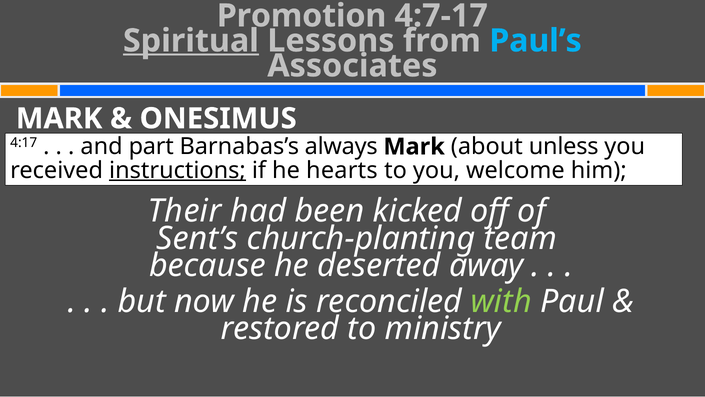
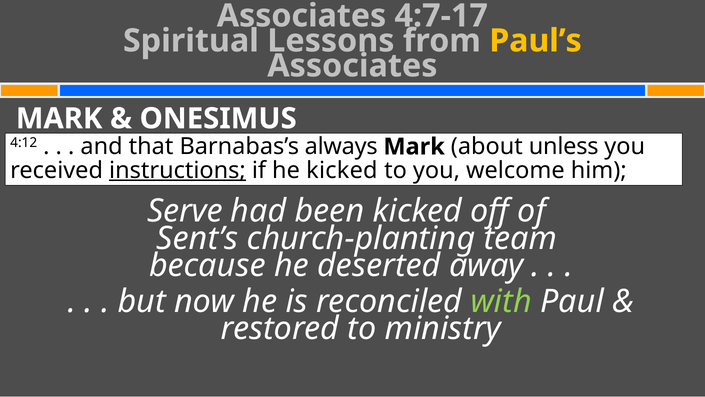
Promotion: Promotion -> Associates (302, 16)
Spiritual underline: present -> none (191, 41)
Paul’s colour: light blue -> yellow (536, 41)
4:17: 4:17 -> 4:12 (24, 143)
part: part -> that (151, 147)
he hearts: hearts -> kicked (342, 170)
Their: Their -> Serve (185, 211)
